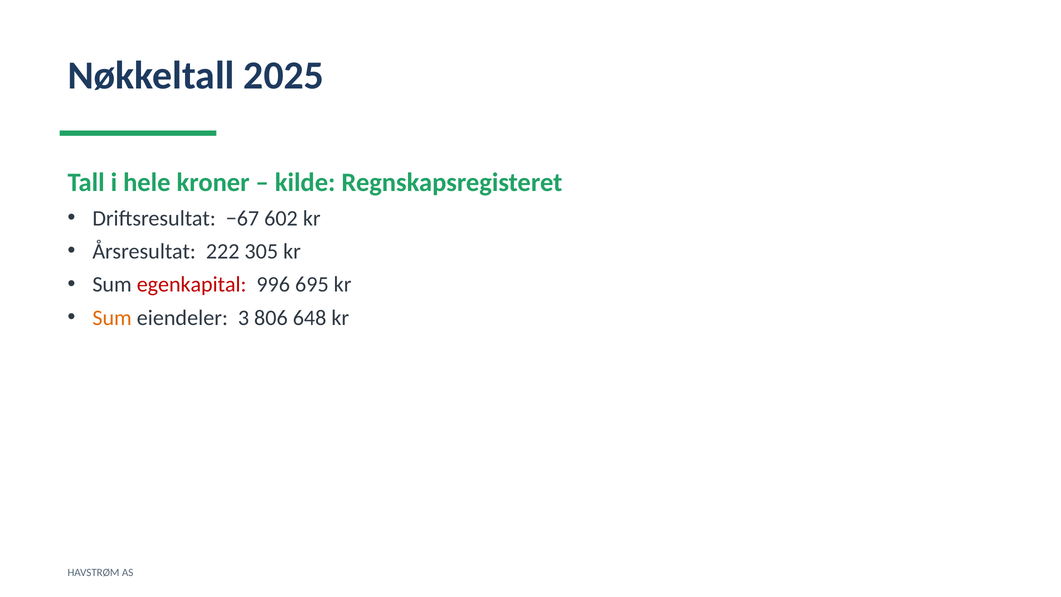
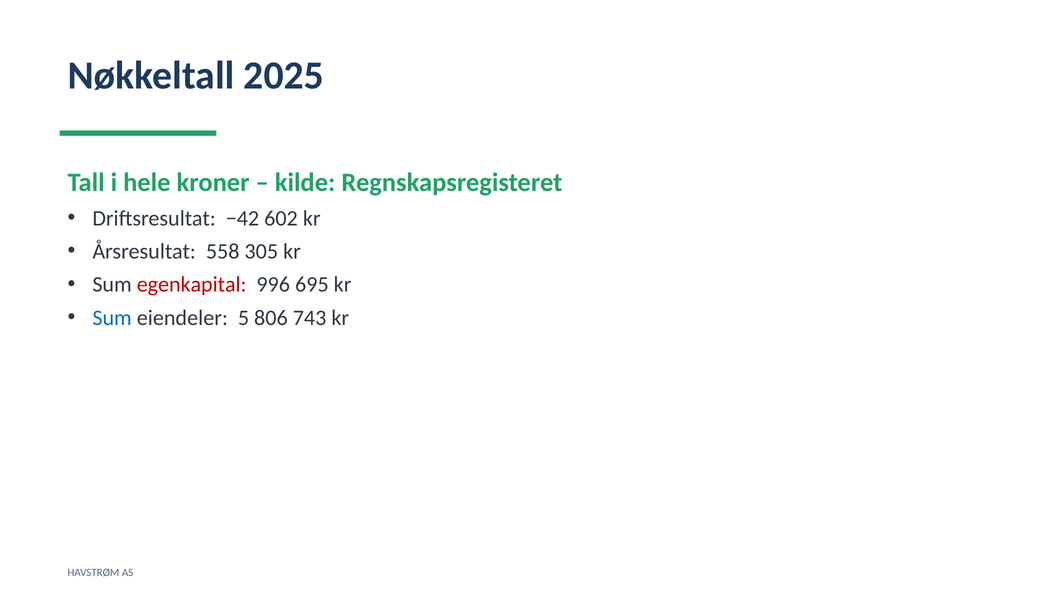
−67: −67 -> −42 (242, 218)
222: 222 -> 558 (223, 251)
Sum colour: orange -> blue (112, 318)
3: 3 -> 5 (243, 318)
648: 648 -> 743 (310, 318)
